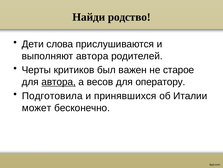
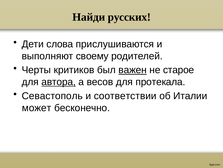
родство: родство -> русских (129, 17)
выполняют автора: автора -> своему (92, 56)
важен underline: none -> present (133, 70)
оператору: оператору -> протекала (160, 82)
Подготовила: Подготовила -> Севастополь (52, 96)
принявшихся: принявшихся -> соответствии (125, 96)
